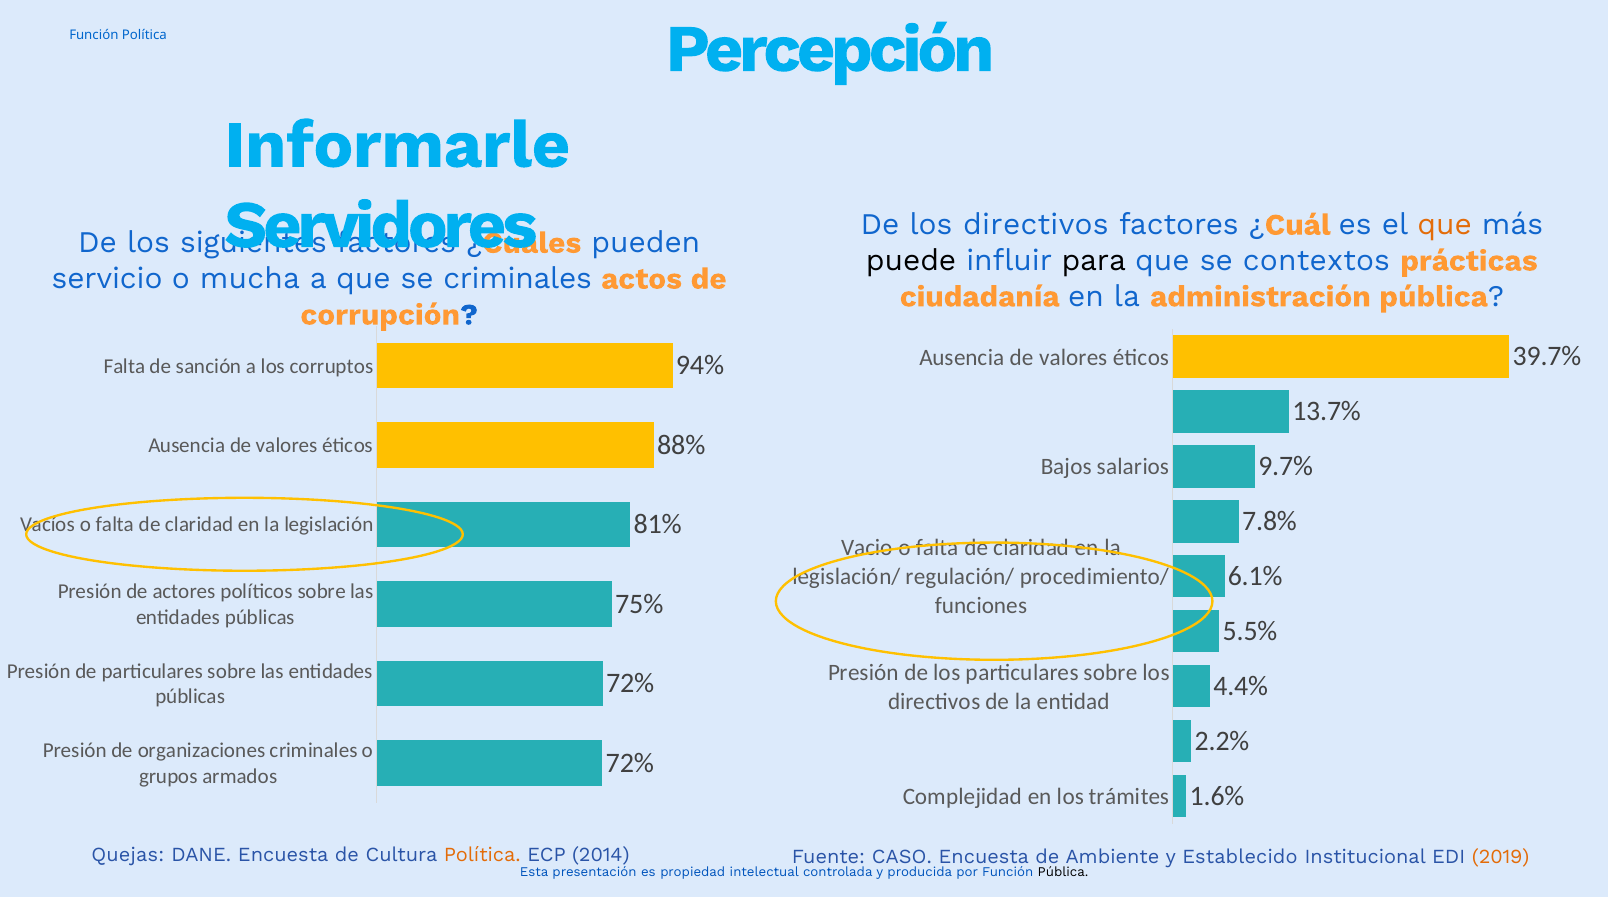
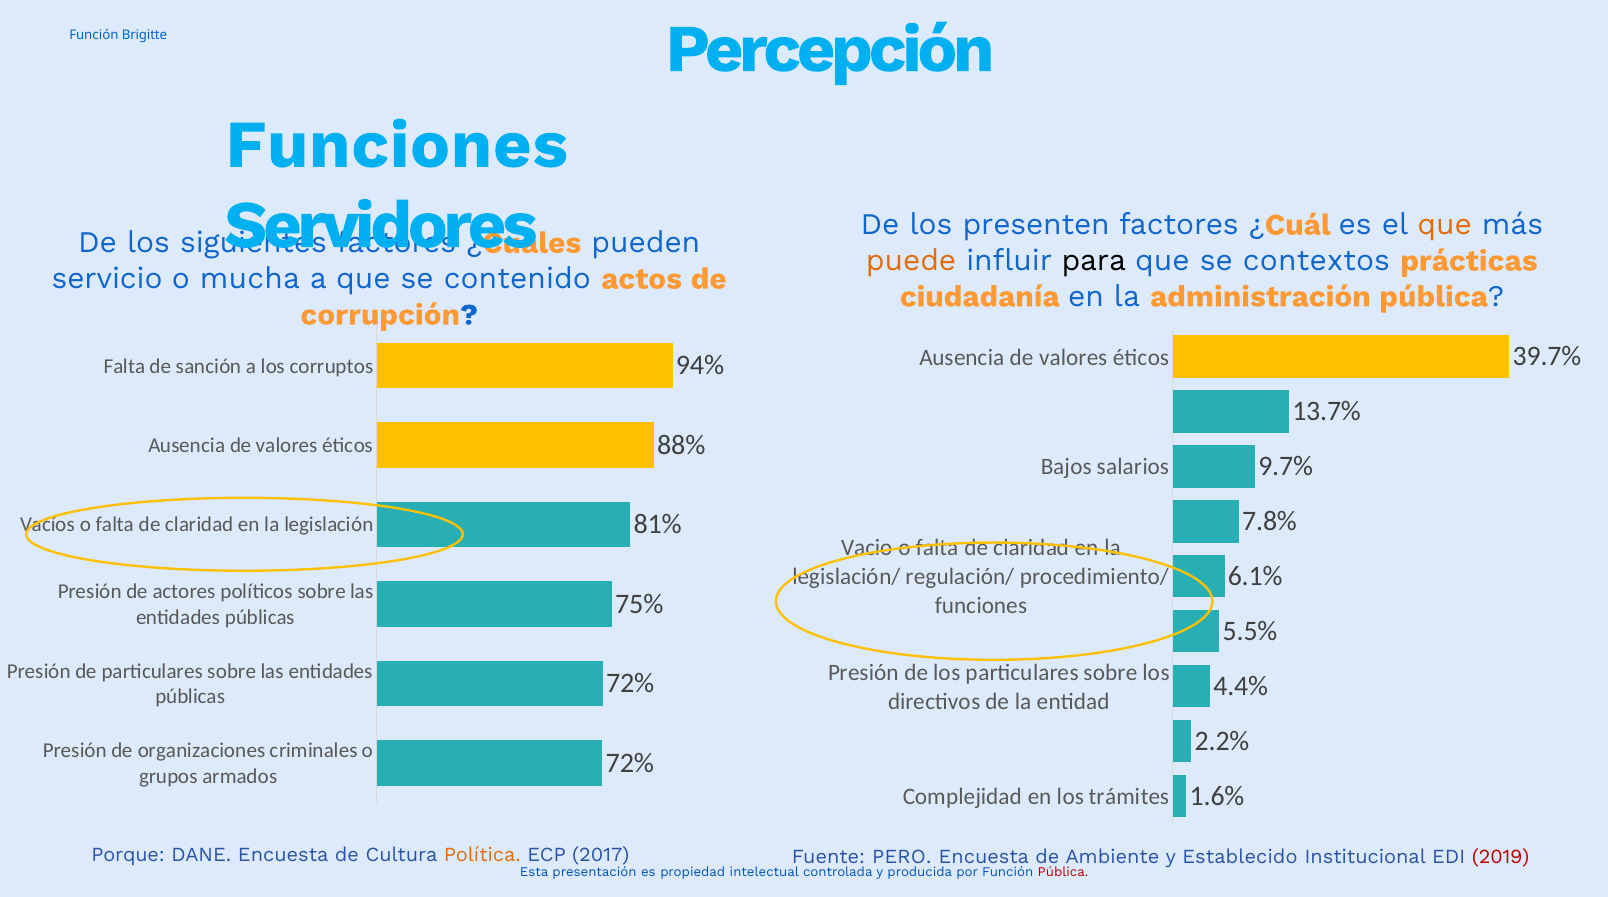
Política: Política -> Brigitte (144, 35)
Informarle: Informarle -> Funciones (397, 145)
De los directivos: directivos -> presenten (1036, 225)
puede colour: black -> orange (911, 261)
se criminales: criminales -> contenido (517, 279)
Quejas: Quejas -> Porque (128, 855)
2014: 2014 -> 2017 (601, 855)
CASO: CASO -> PERO (902, 857)
2019 colour: orange -> red (1501, 857)
Pública colour: black -> red (1063, 871)
